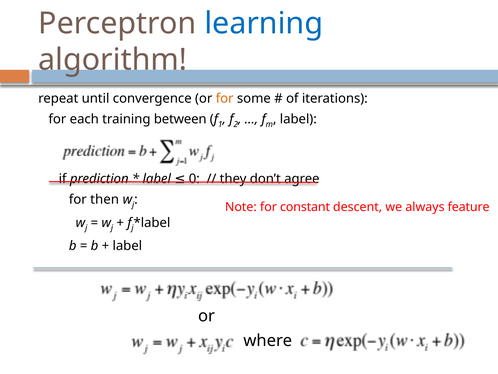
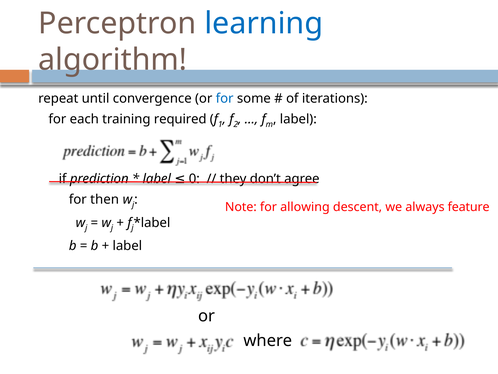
for colour: orange -> blue (225, 98)
between: between -> required (180, 119)
constant: constant -> allowing (305, 207)
